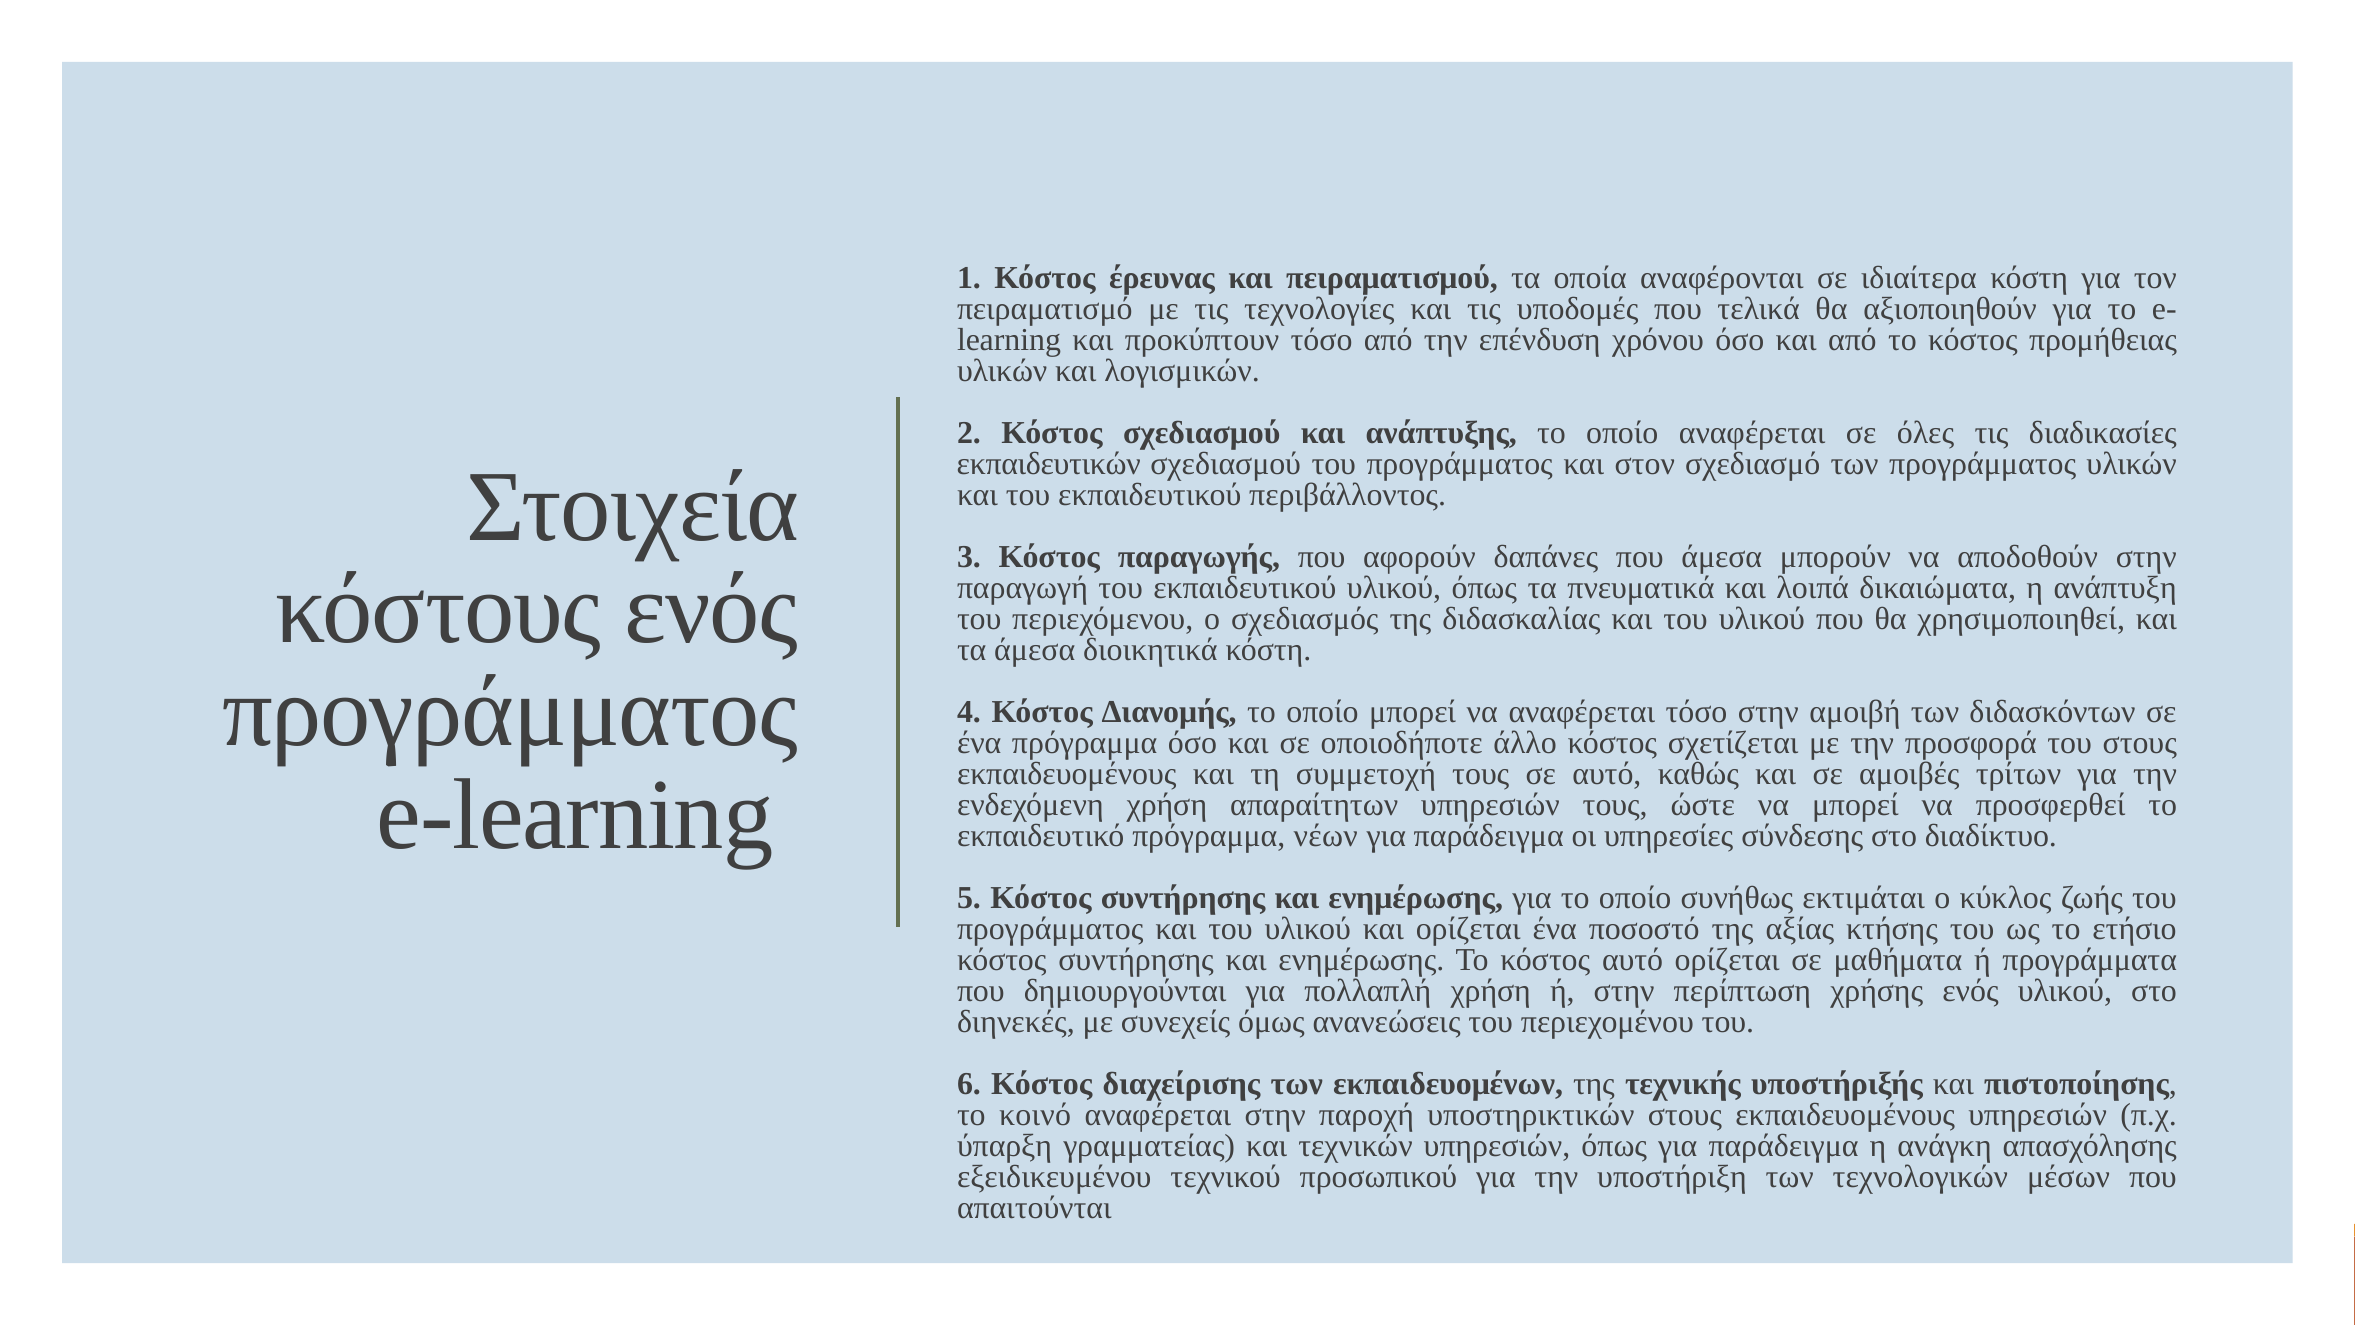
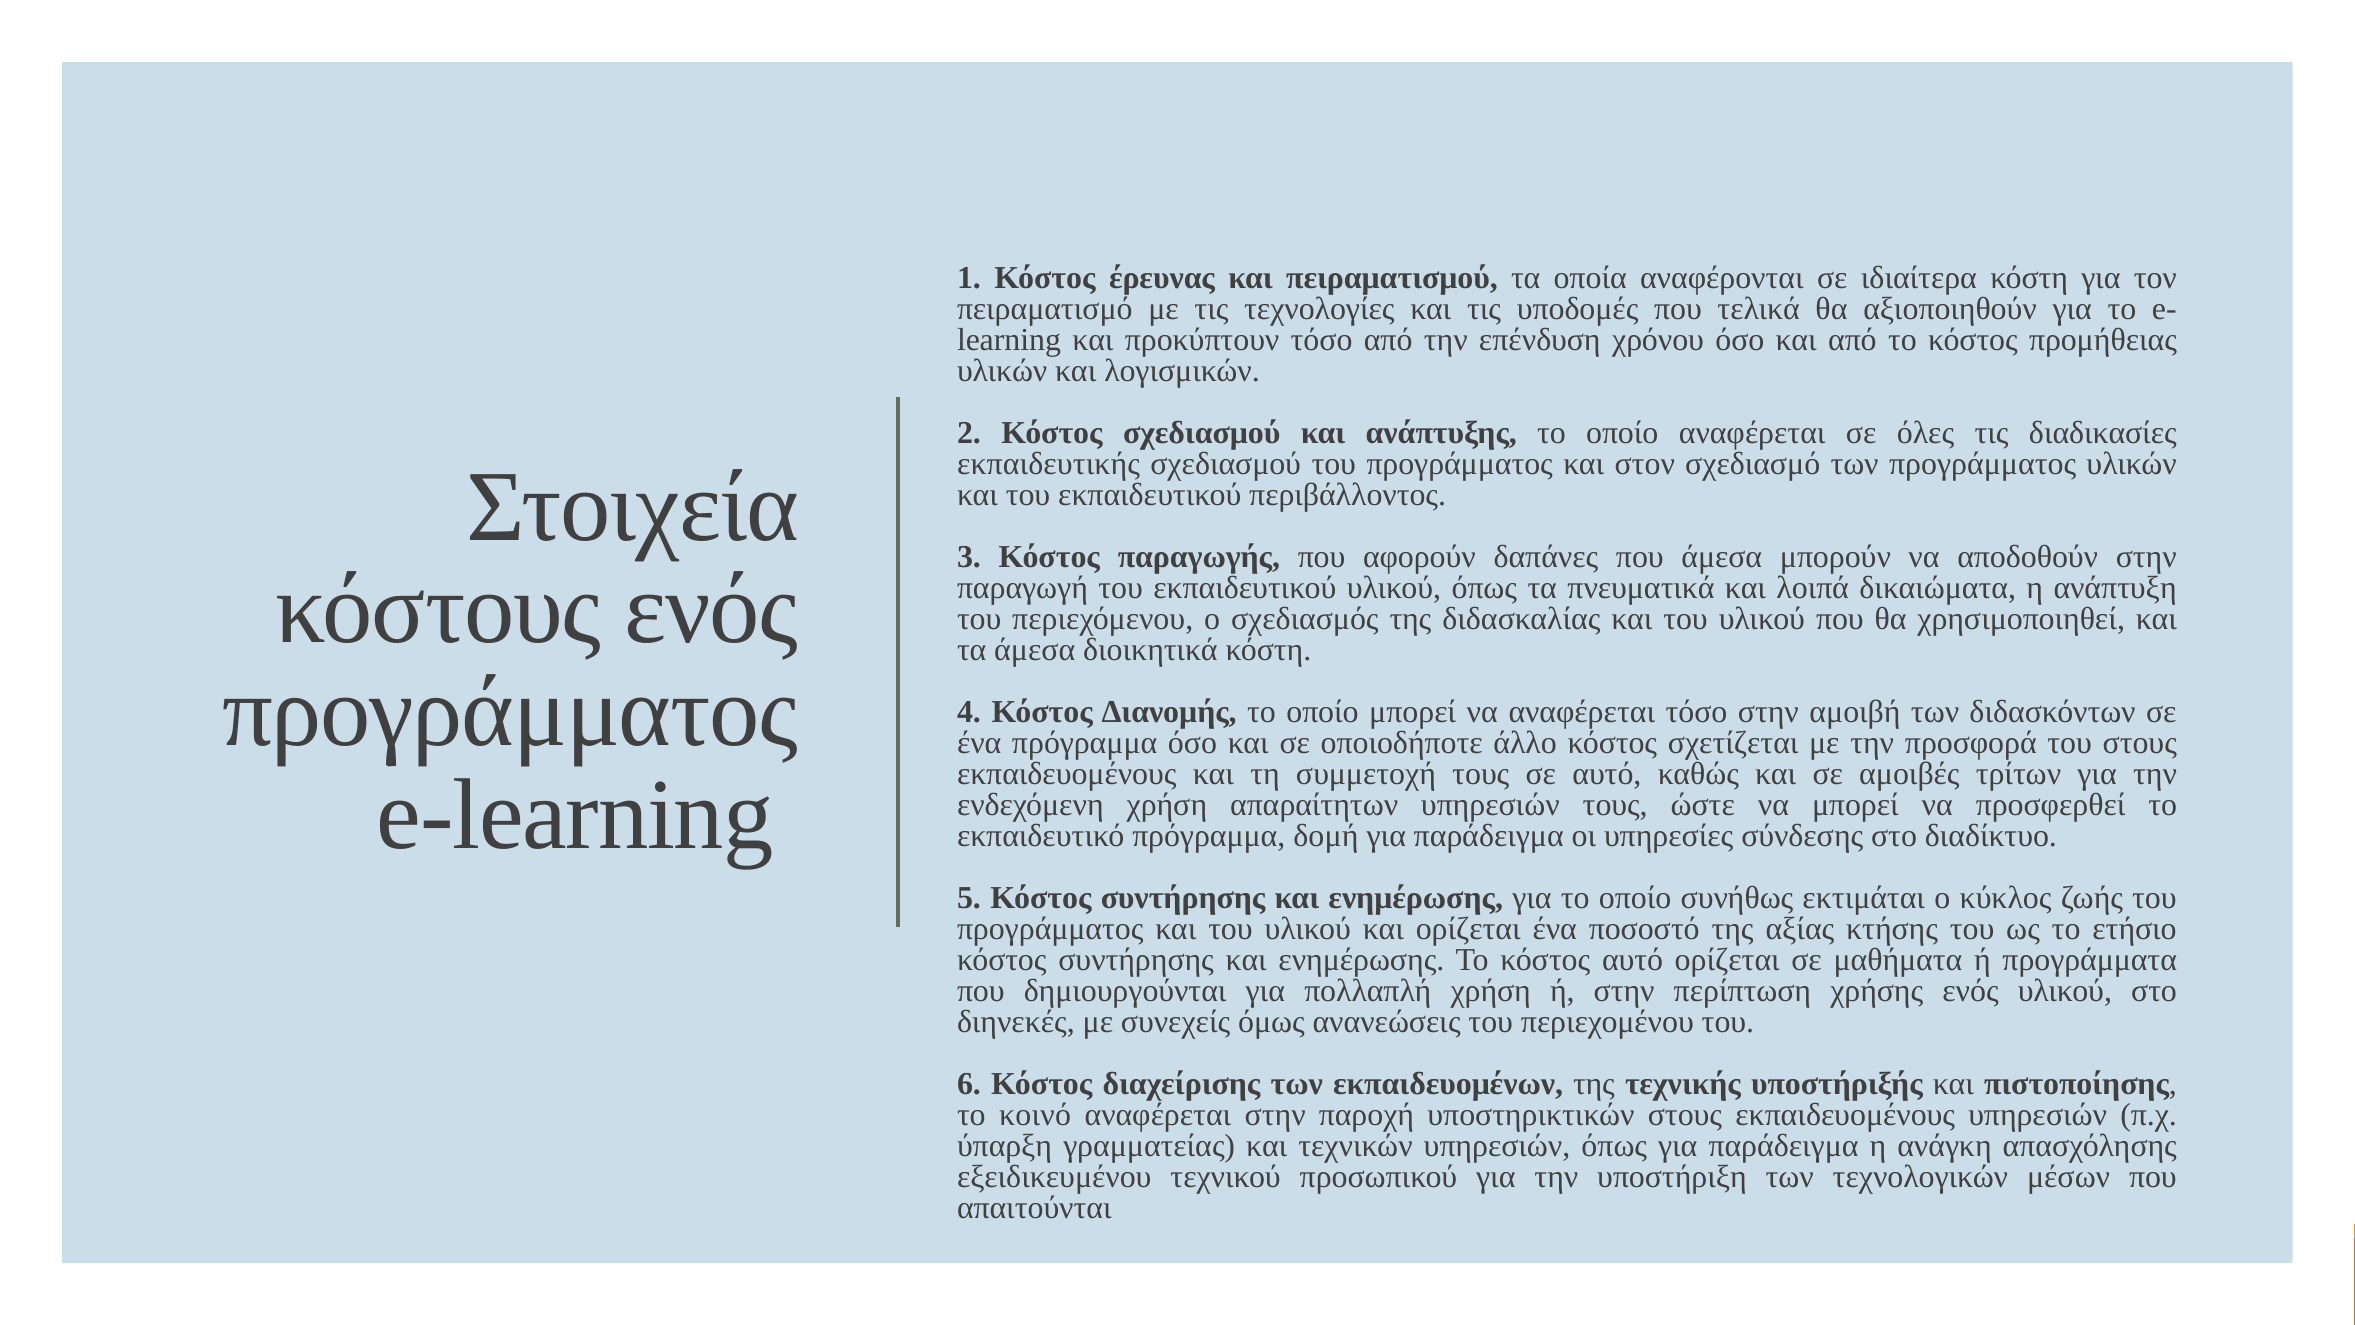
εκπαιδευτικών: εκπαιδευτικών -> εκπαιδευτικής (1049, 464)
νέων: νέων -> δομή (1326, 836)
